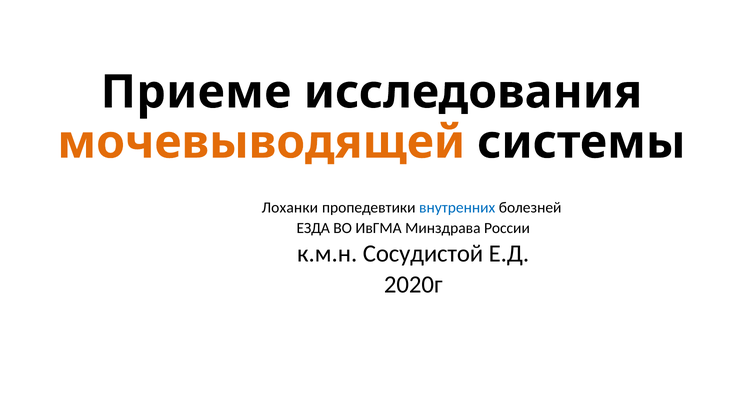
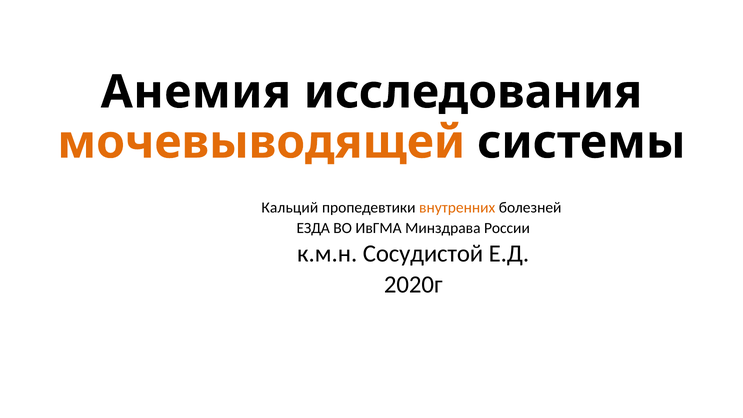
Приеме: Приеме -> Анемия (196, 92)
Лоханки: Лоханки -> Кальций (290, 208)
внутренних colour: blue -> orange (457, 208)
